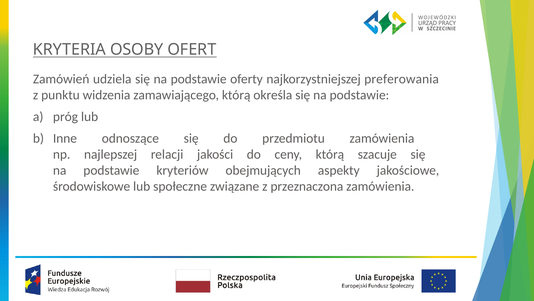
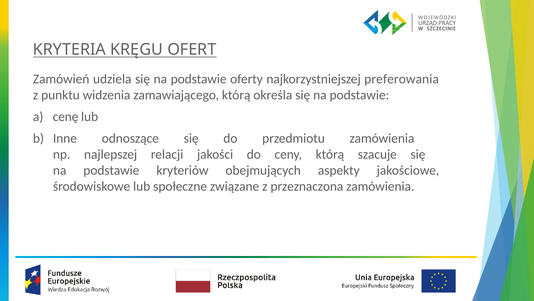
OSOBY: OSOBY -> KRĘGU (137, 50)
próg: próg -> cenę (66, 117)
